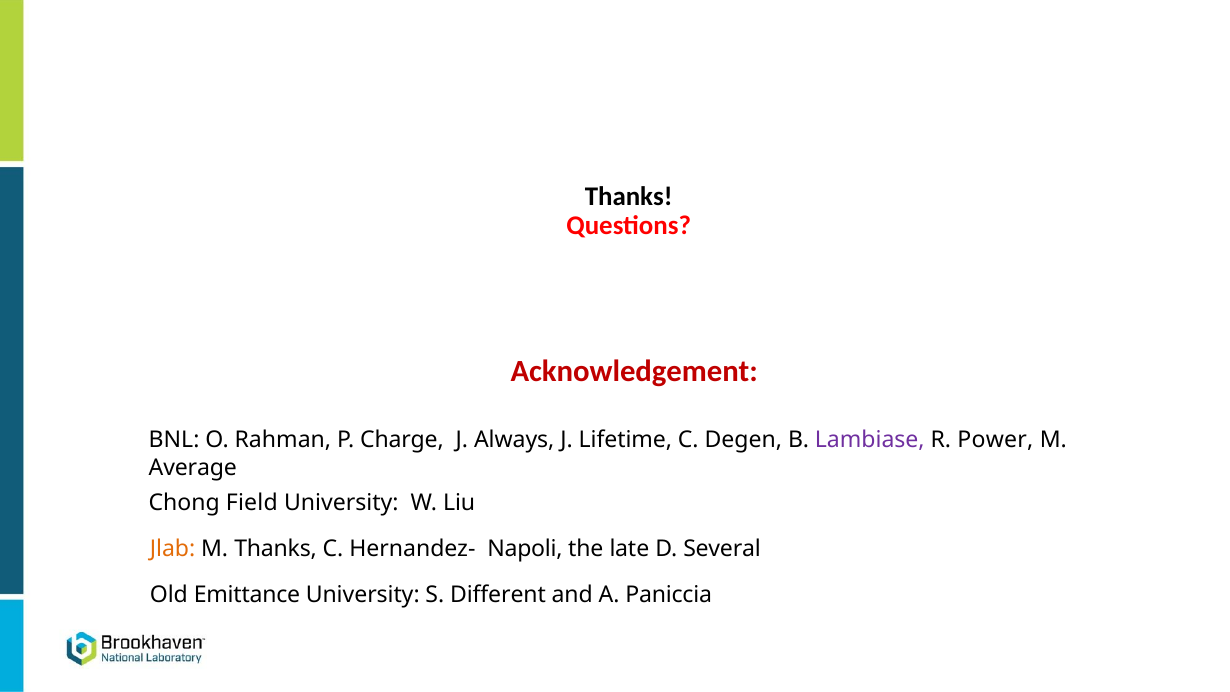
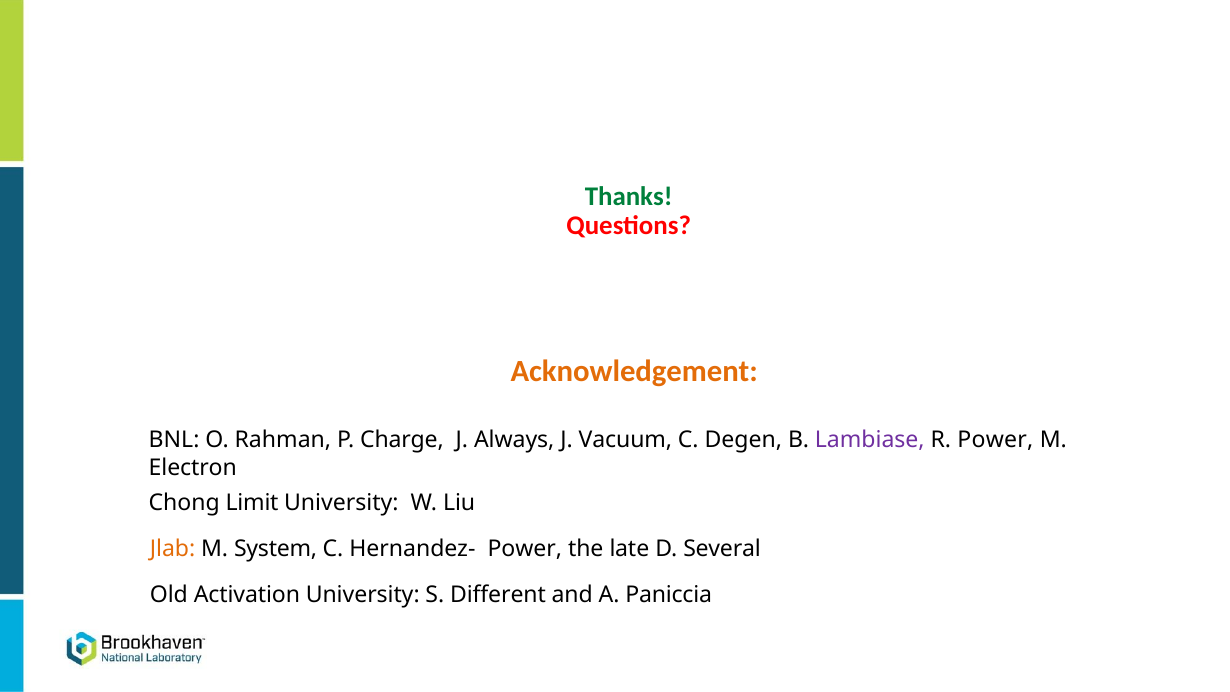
Thanks colour: black -> green (629, 196)
Acknowledgement colour: red -> orange (634, 371)
Lifetime: Lifetime -> Vacuum (625, 440)
Average: Average -> Electron (193, 467)
Field: Field -> Limit (252, 503)
M Thanks: Thanks -> System (276, 549)
Hernandez- Napoli: Napoli -> Power (525, 549)
Emittance: Emittance -> Activation (247, 595)
